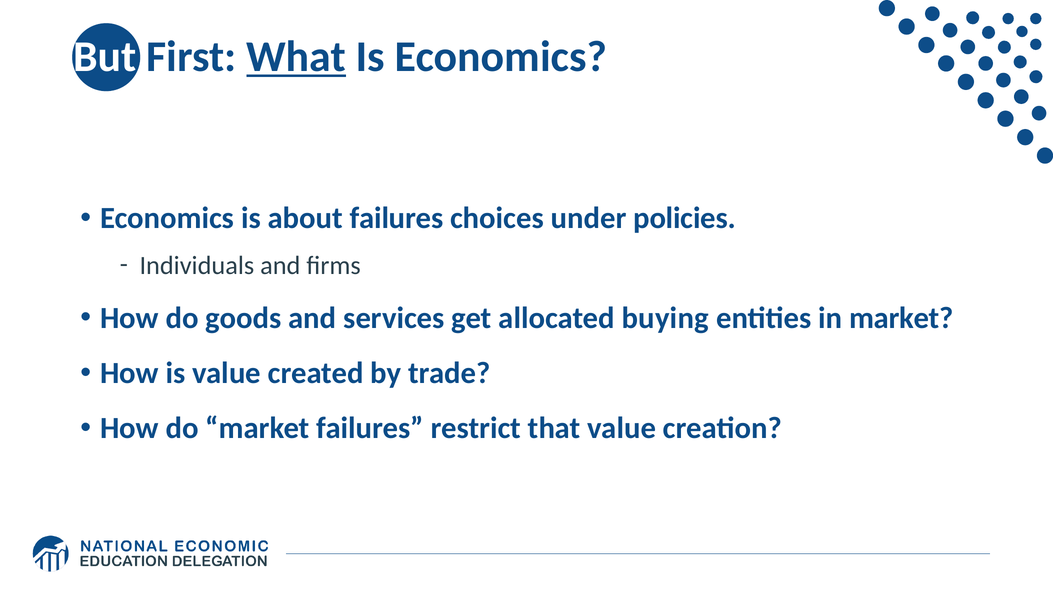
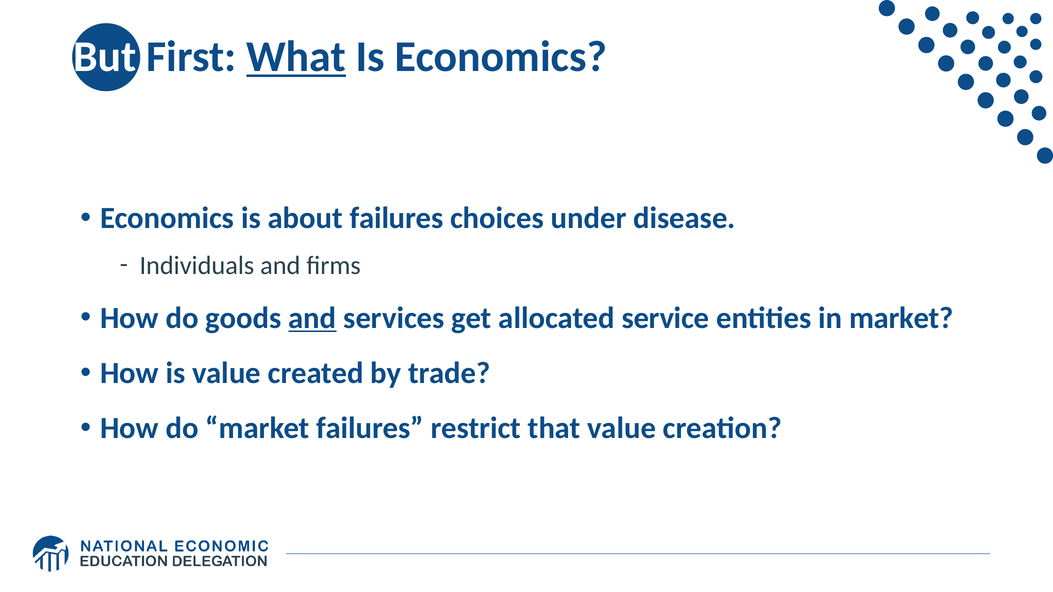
policies: policies -> disease (685, 218)
and underline: none -> present (312, 318)
buying: buying -> service (666, 318)
